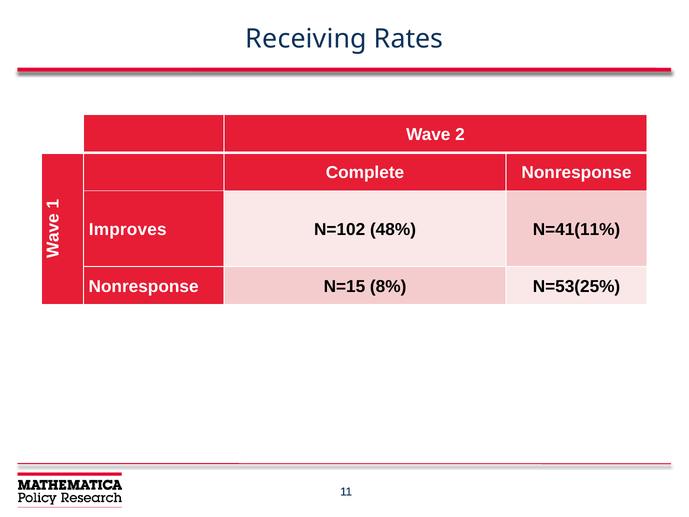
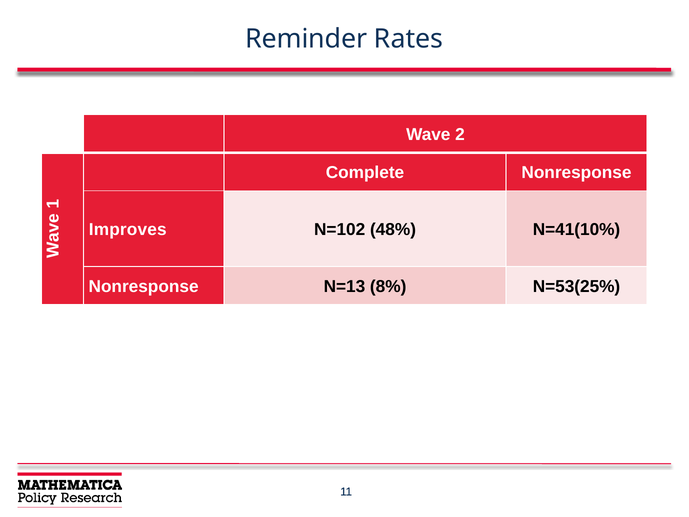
Receiving: Receiving -> Reminder (306, 39)
N=41(11%: N=41(11% -> N=41(10% (576, 230)
N=15: N=15 -> N=13 (344, 286)
